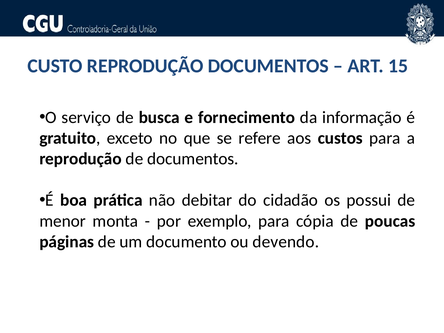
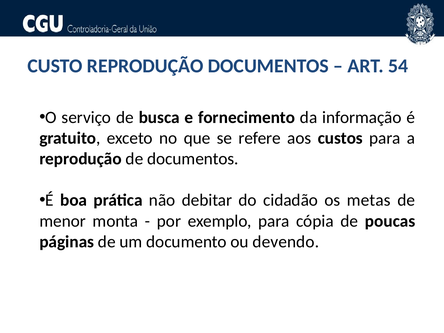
15: 15 -> 54 (398, 66)
possui: possui -> metas (369, 200)
